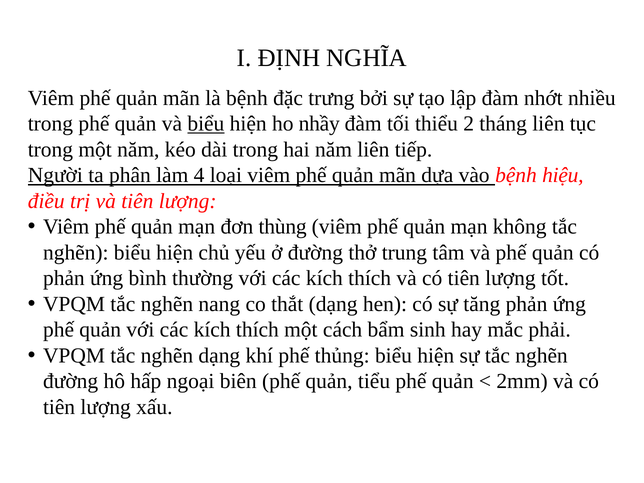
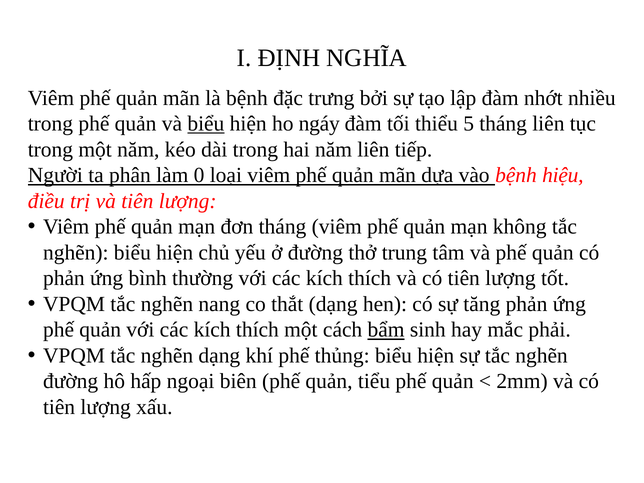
nhầy: nhầy -> ngáy (319, 124)
2: 2 -> 5 (469, 124)
4: 4 -> 0 (199, 175)
đơn thùng: thùng -> tháng (283, 227)
bẩm underline: none -> present (386, 330)
